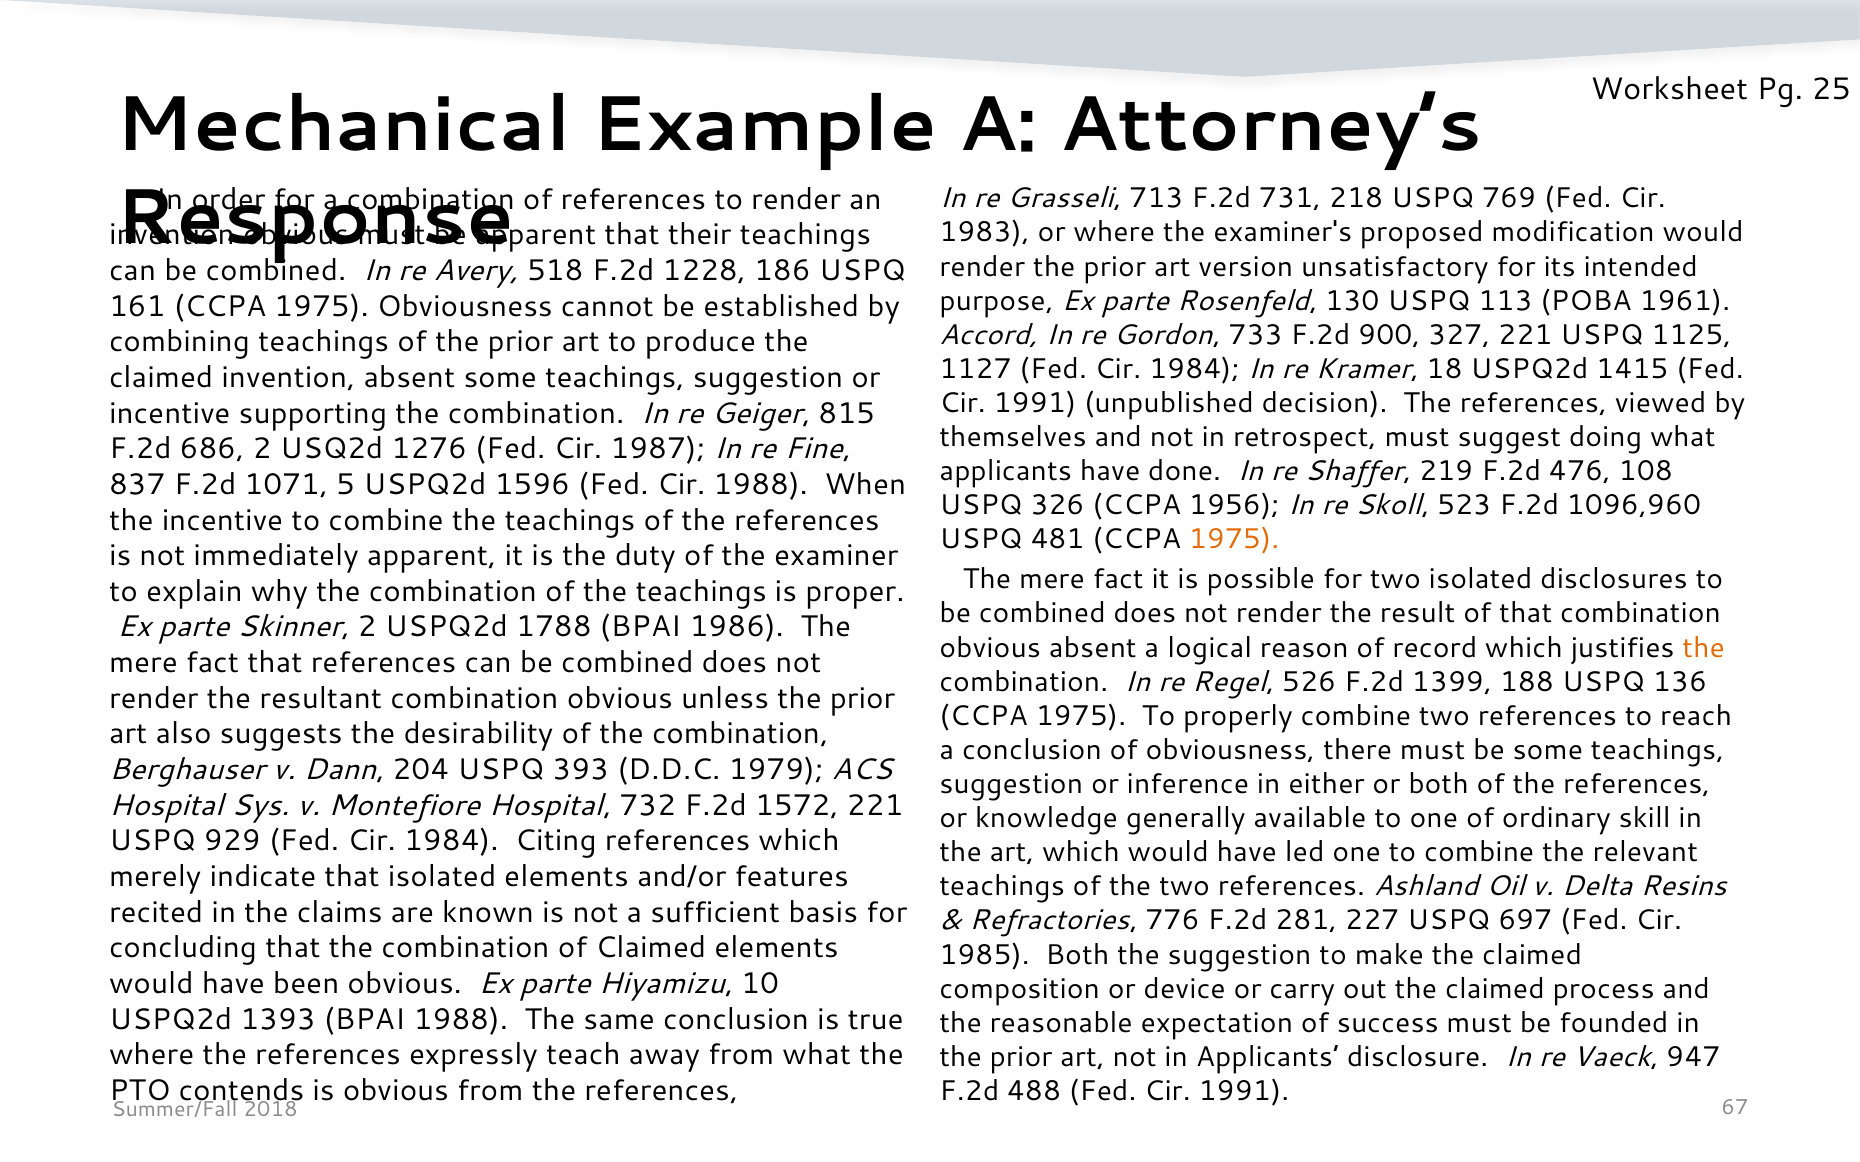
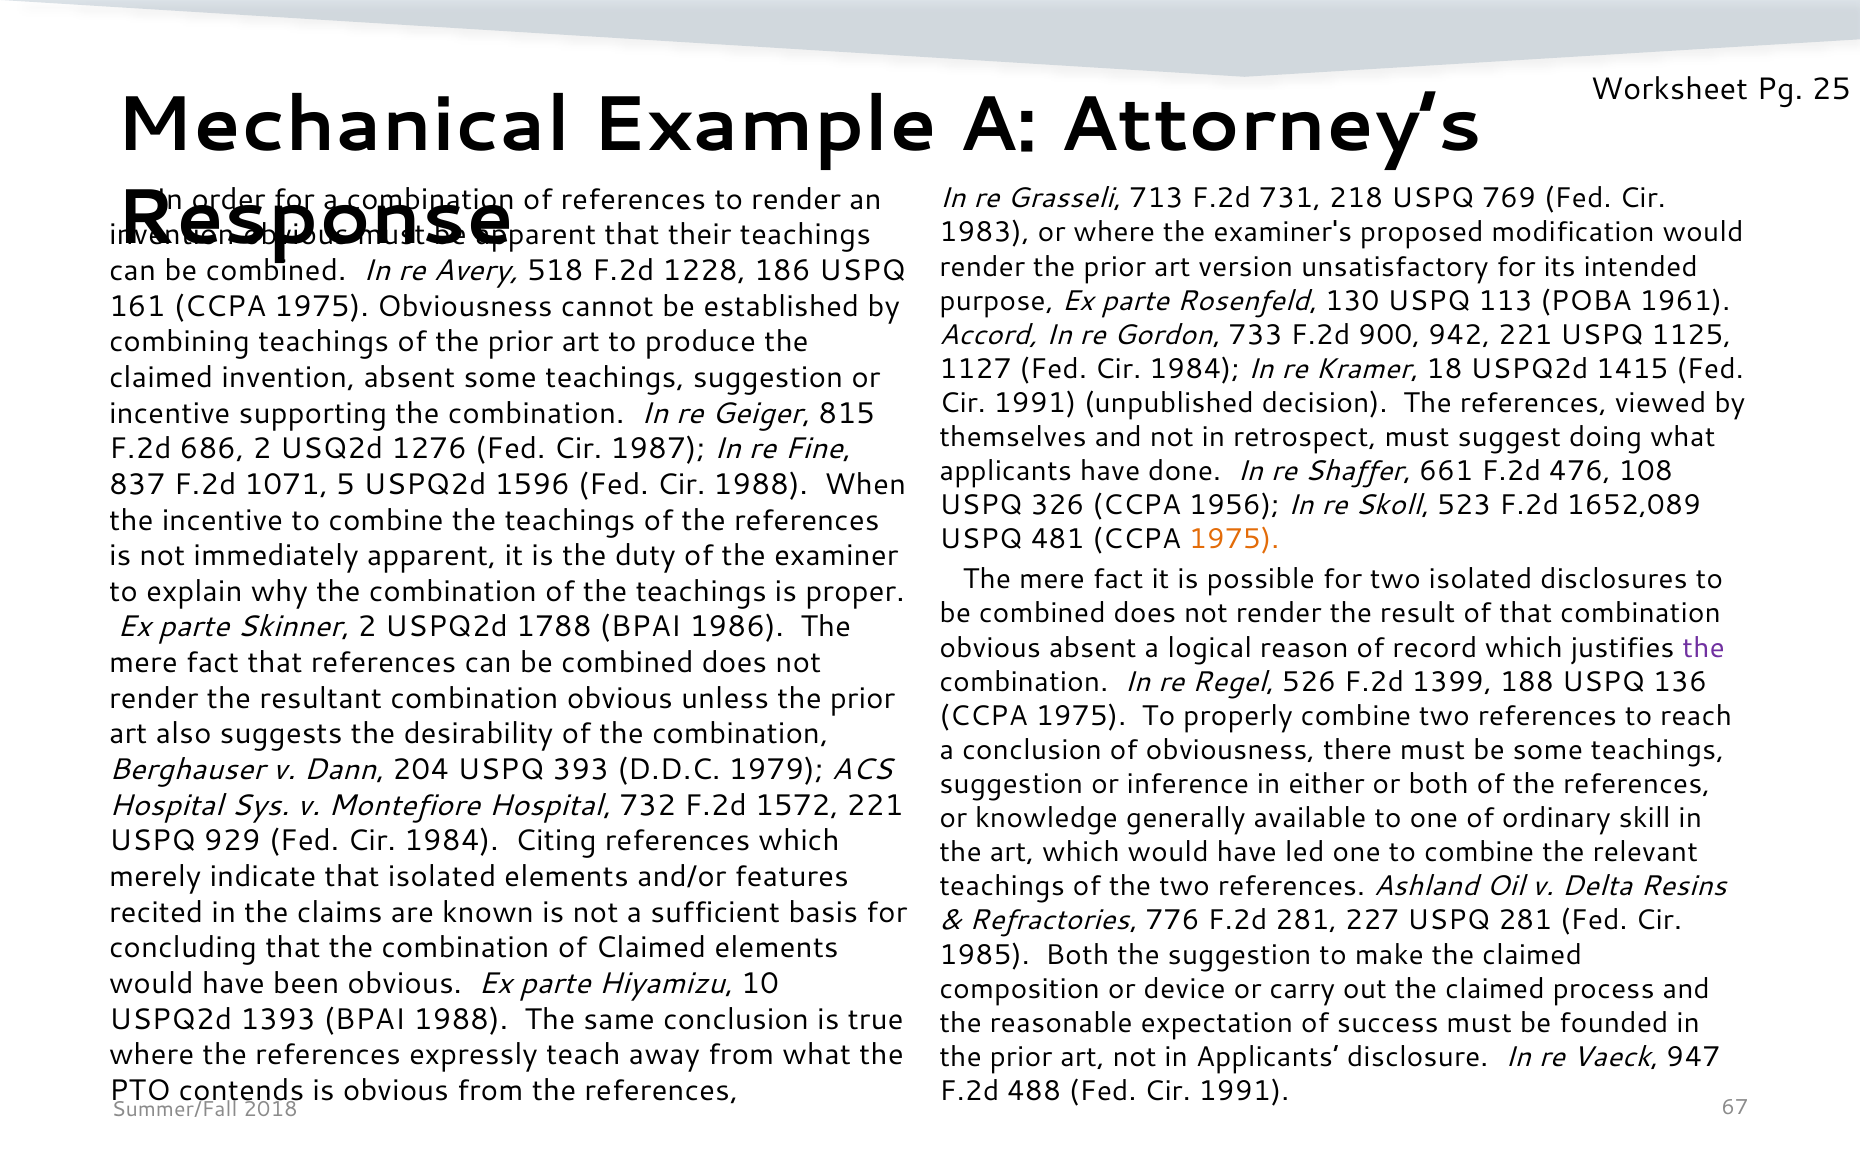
327: 327 -> 942 (1459, 335)
219: 219 -> 661 (1446, 472)
1096,960: 1096,960 -> 1652,089 (1634, 506)
the colour: orange -> purple (1704, 648)
USPQ 697: 697 -> 281 (1525, 921)
